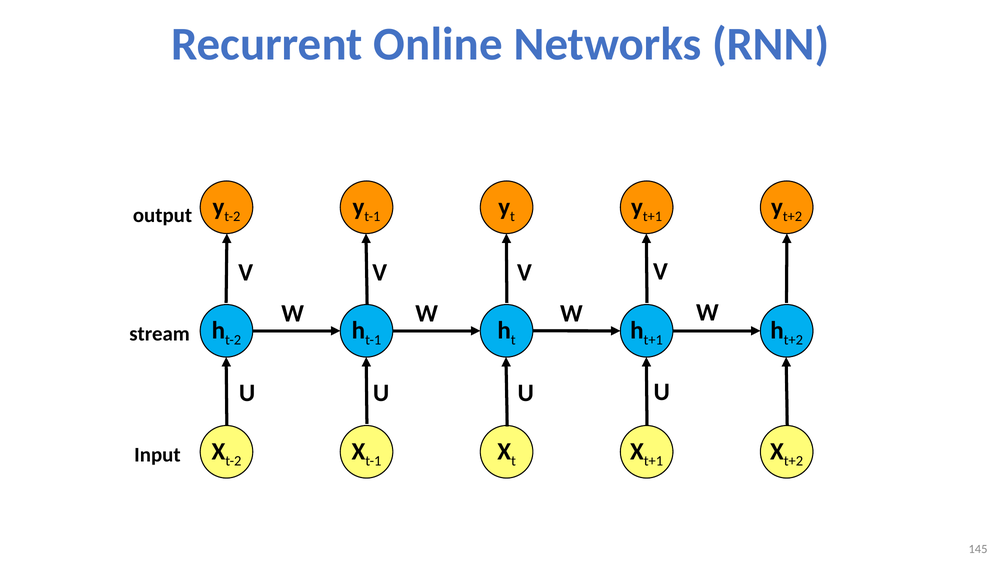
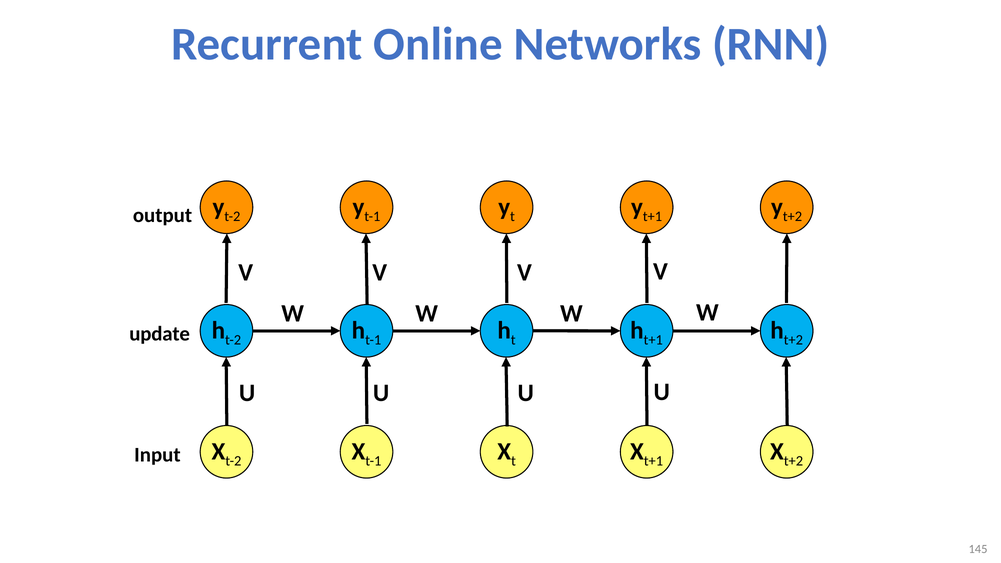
stream: stream -> update (160, 334)
